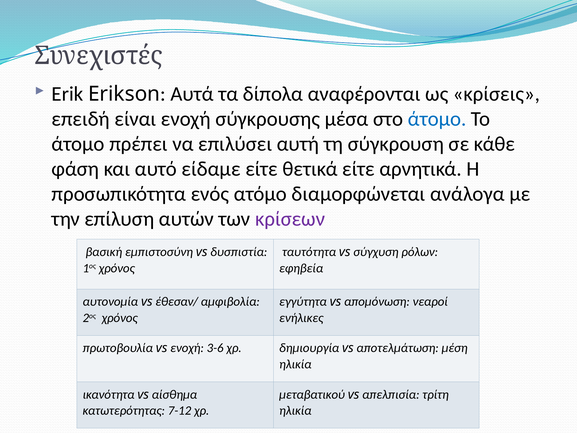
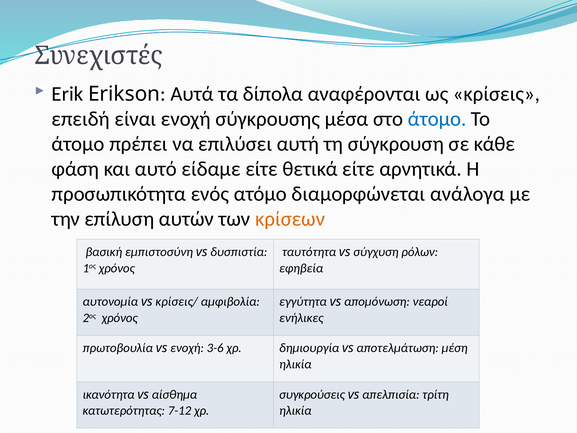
κρίσεων colour: purple -> orange (290, 219)
έθεσαν/: έθεσαν/ -> κρίσεις/ (177, 302)
μεταβατικού: μεταβατικού -> συγκρούσεις (312, 394)
